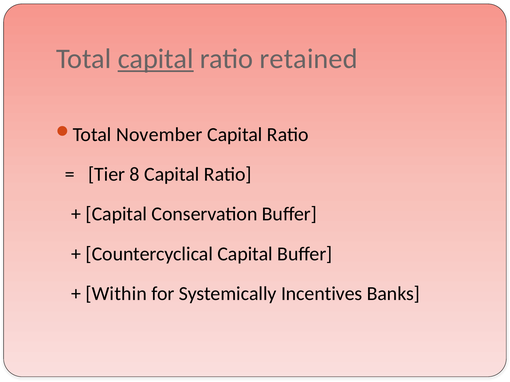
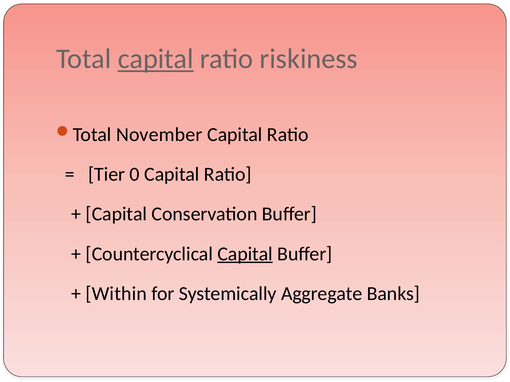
retained: retained -> riskiness (309, 59)
8: 8 -> 0 (135, 175)
Capital underline: none -> present (245, 254)
Incentives: Incentives -> Aggregate (322, 294)
